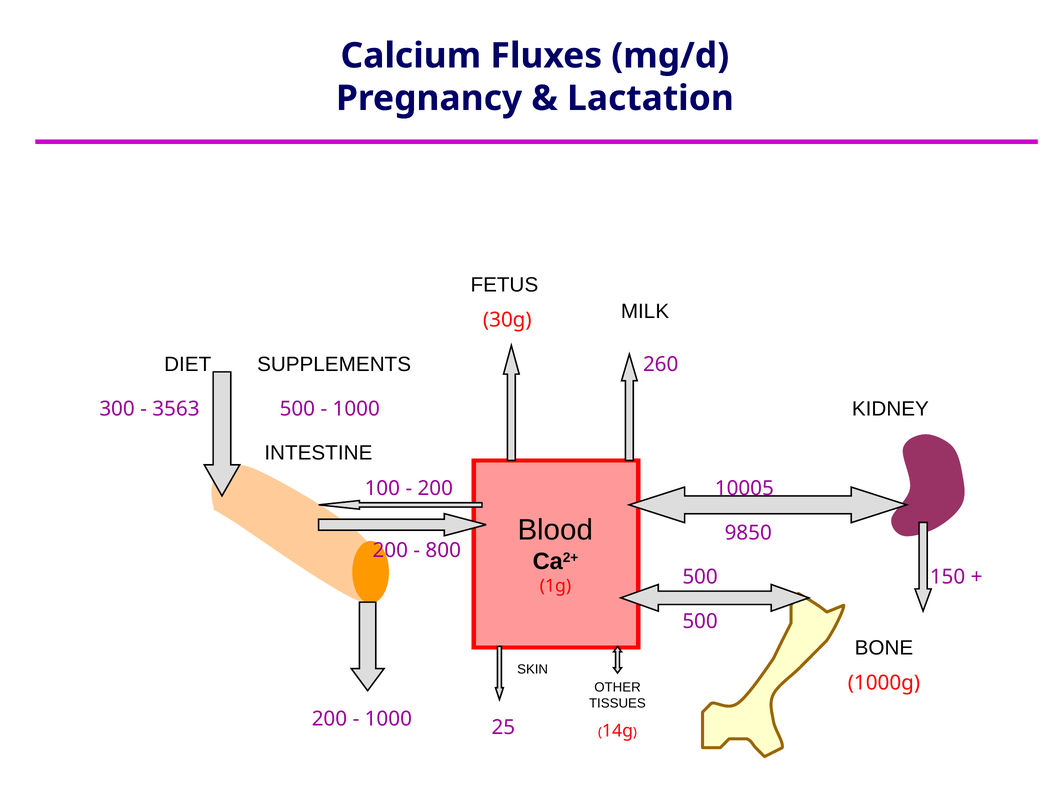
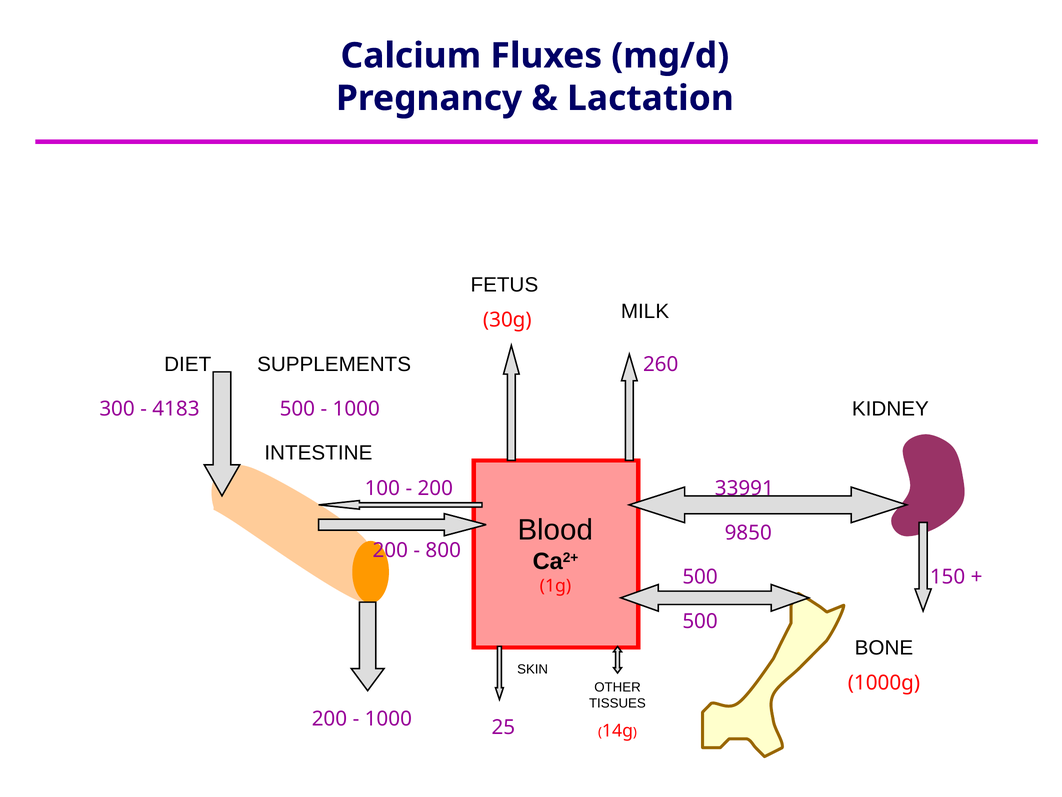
3563: 3563 -> 4183 (176, 409)
10005: 10005 -> 33991 (744, 488)
